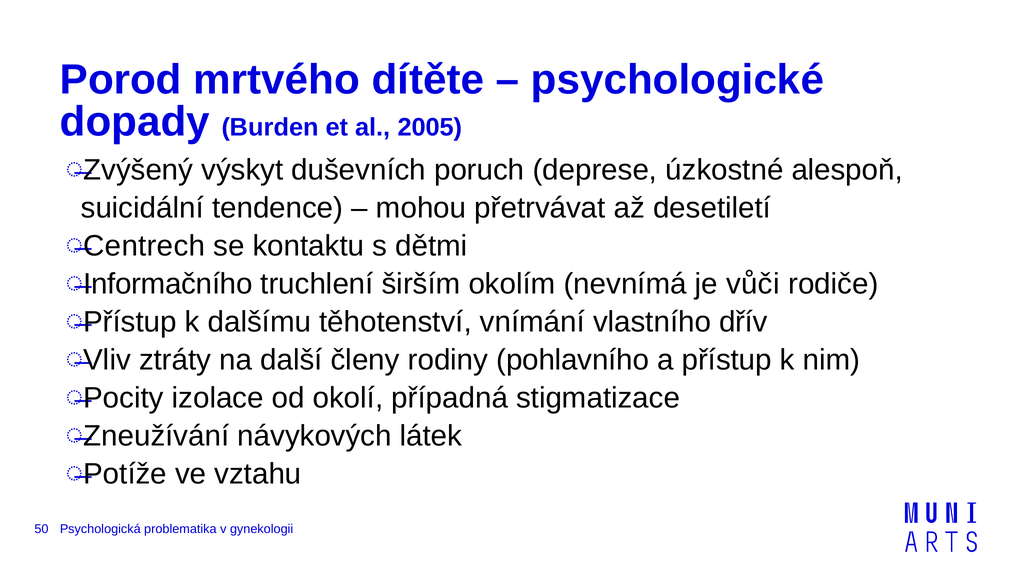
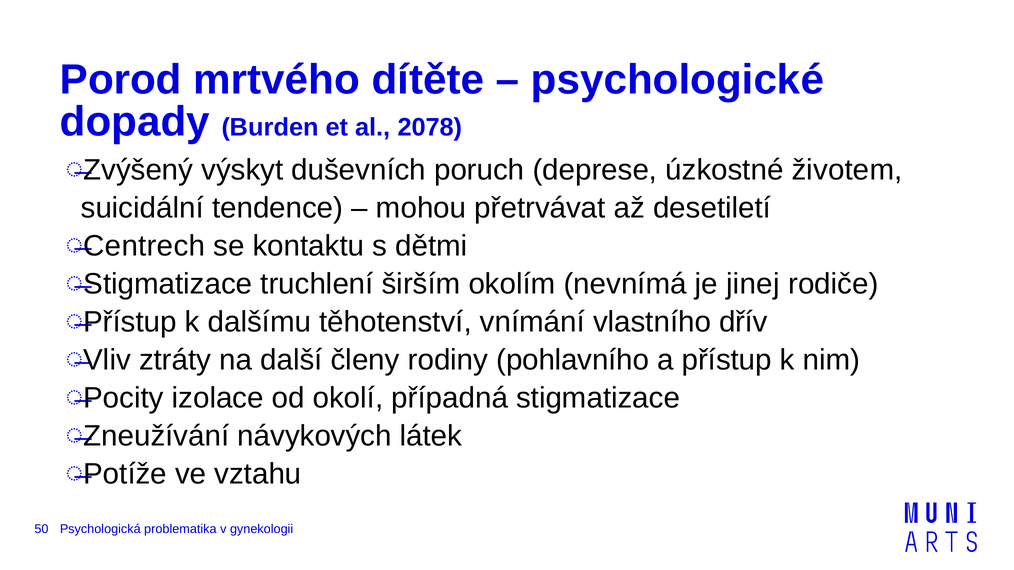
2005: 2005 -> 2078 (430, 128)
alespoň: alespoň -> životem (847, 170)
Informačního: Informačního -> Stigmatizace (168, 284)
vůči: vůči -> jinej (753, 284)
